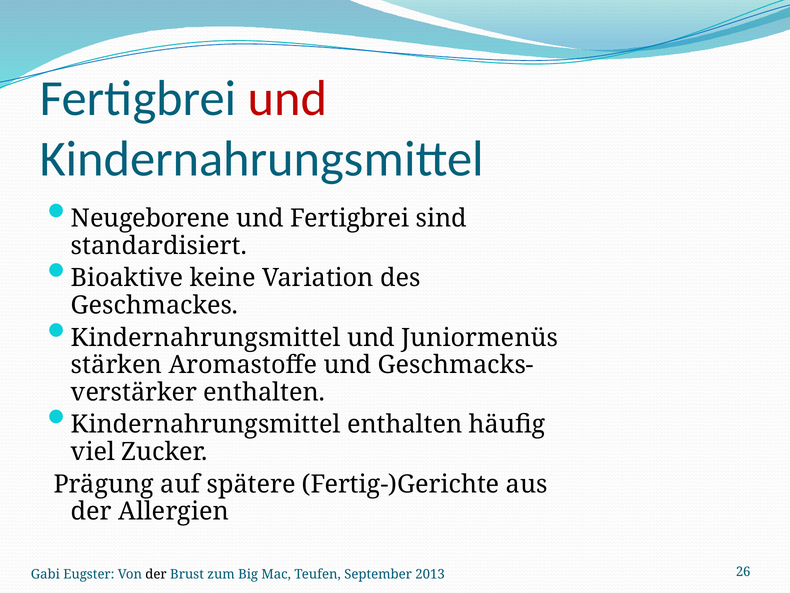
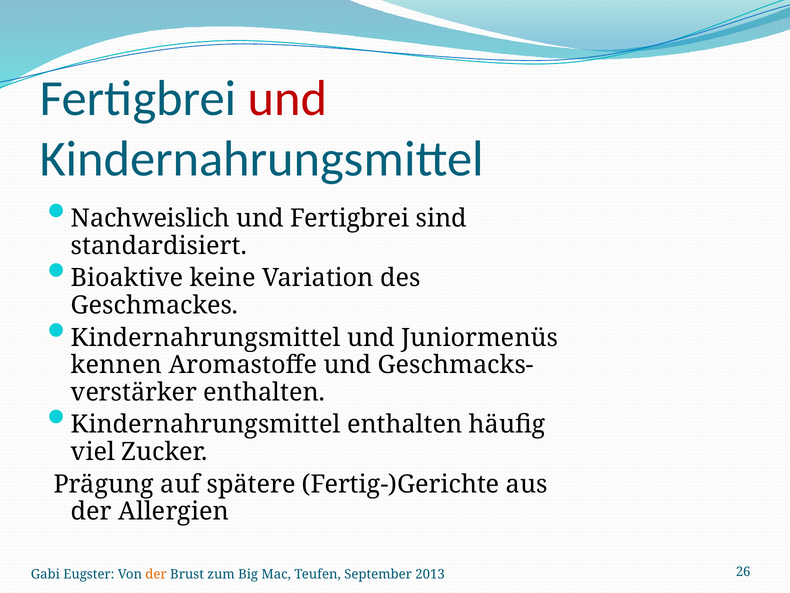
Neugeborene: Neugeborene -> Nachweislich (150, 218)
stärken: stärken -> kennen (116, 365)
der colour: black -> orange (156, 574)
